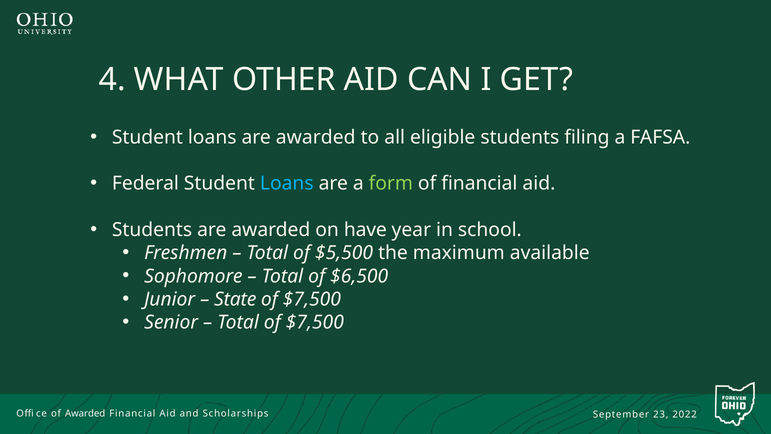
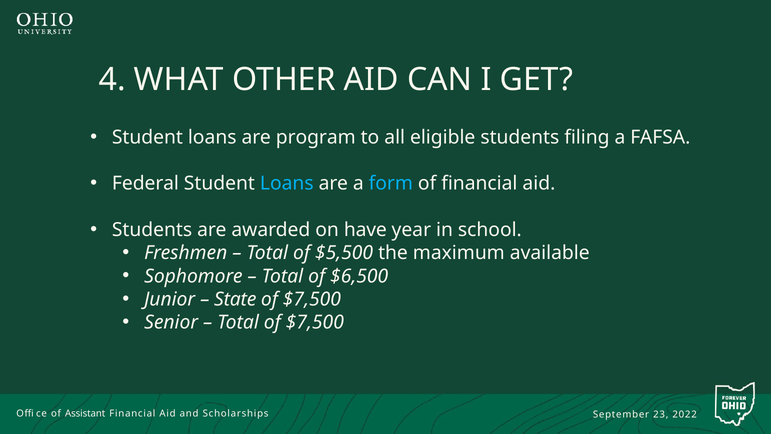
loans are awarded: awarded -> program (316, 137)
form colour: light green -> light blue (391, 183)
of Awarded: Awarded -> Assistant (85, 413)
